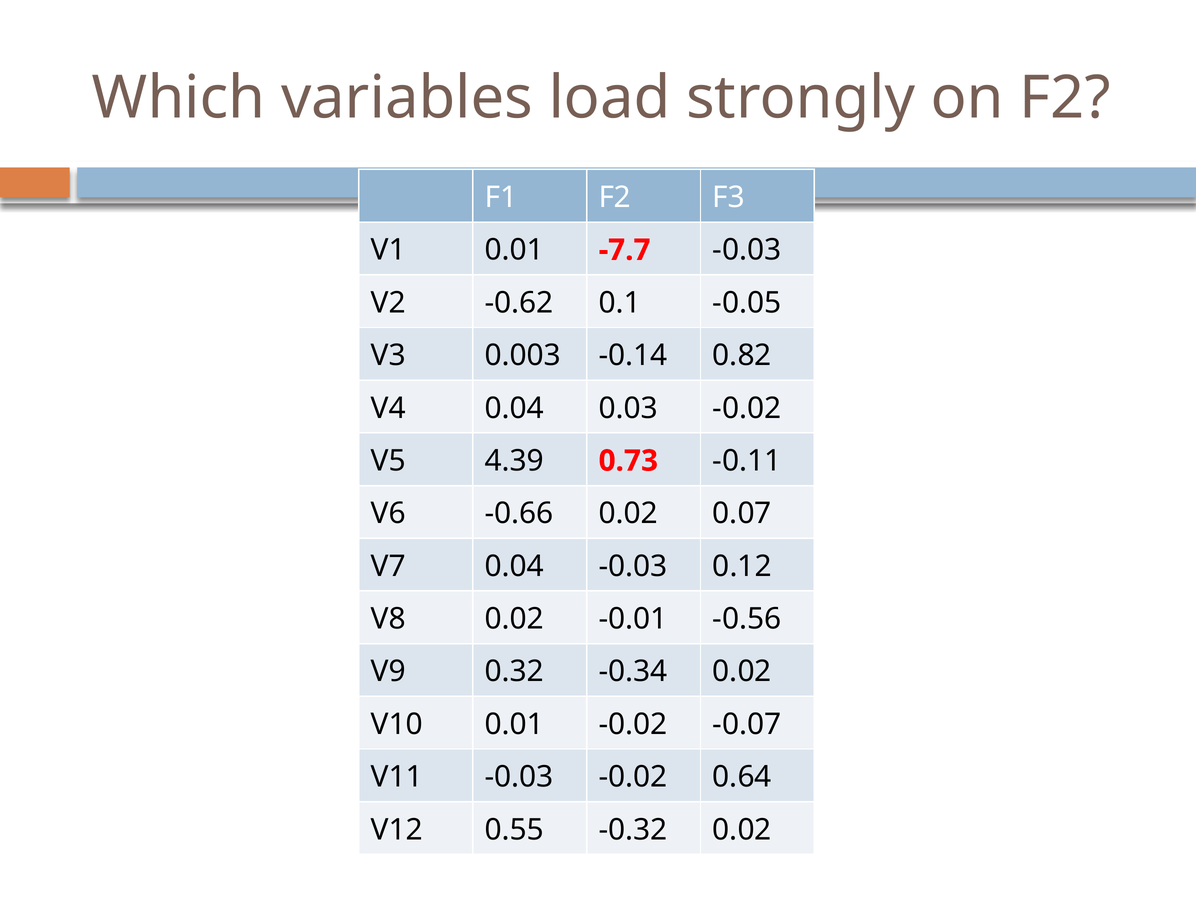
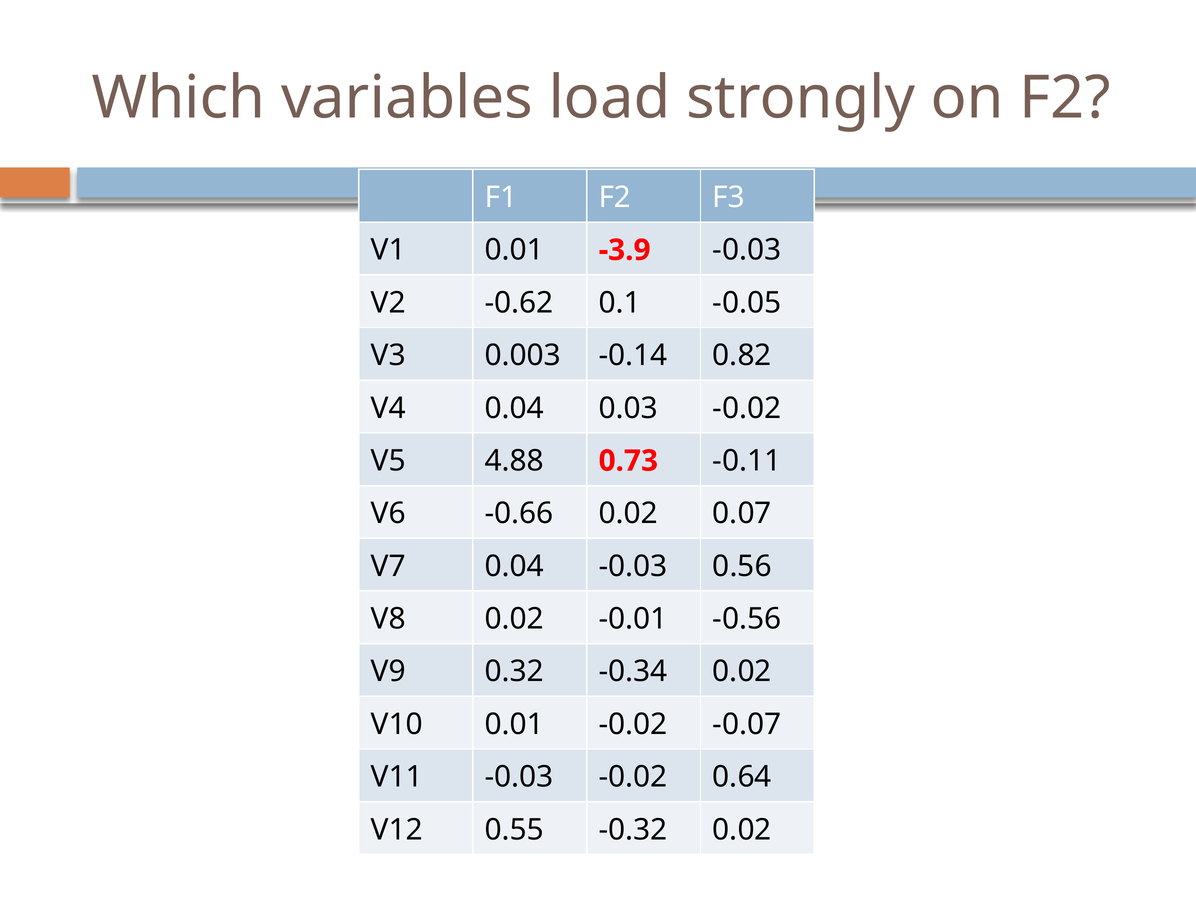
-7.7: -7.7 -> -3.9 (625, 250)
4.39: 4.39 -> 4.88 (514, 461)
0.12: 0.12 -> 0.56 (742, 566)
